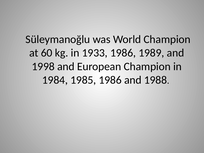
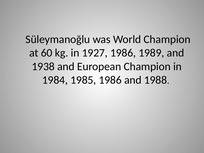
1933: 1933 -> 1927 (95, 53)
1998: 1998 -> 1938 (43, 66)
